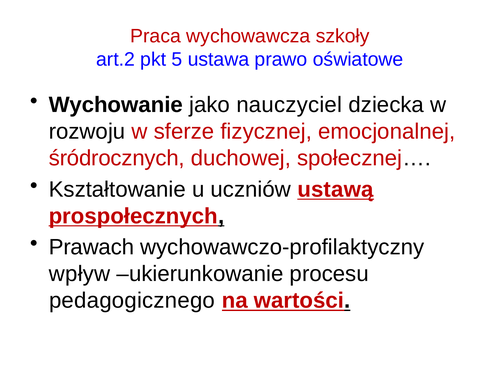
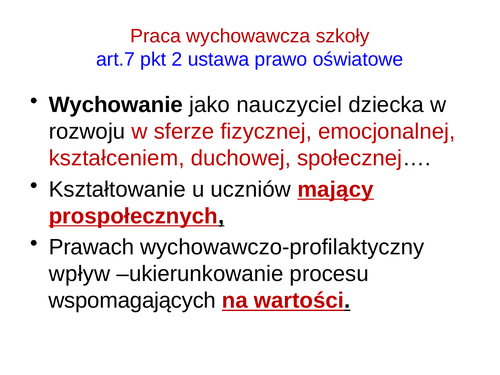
art.2: art.2 -> art.7 (116, 59)
5: 5 -> 2 (177, 59)
śródrocznych: śródrocznych -> kształceniem (117, 158)
ustawą: ustawą -> mający (336, 189)
pedagogicznego: pedagogicznego -> wspomagających (132, 301)
